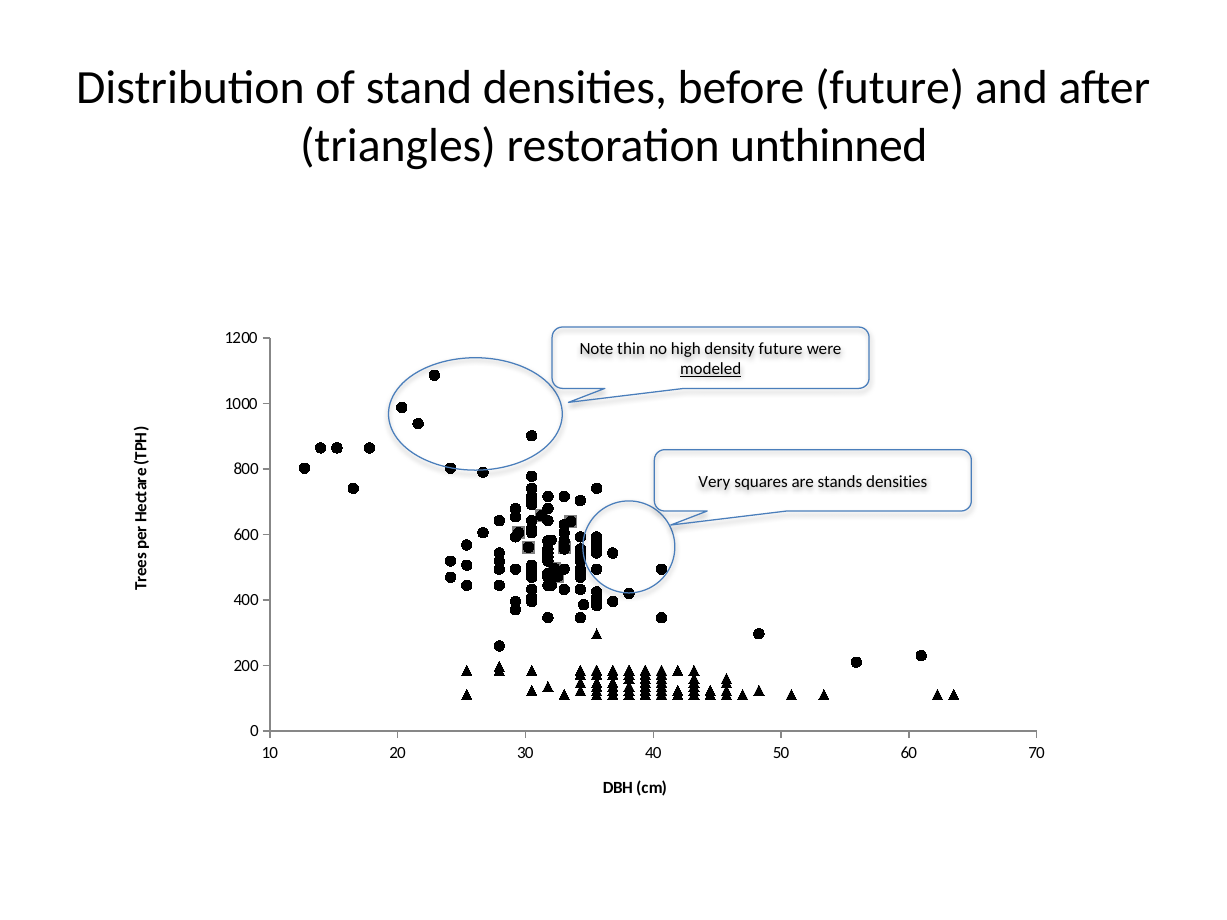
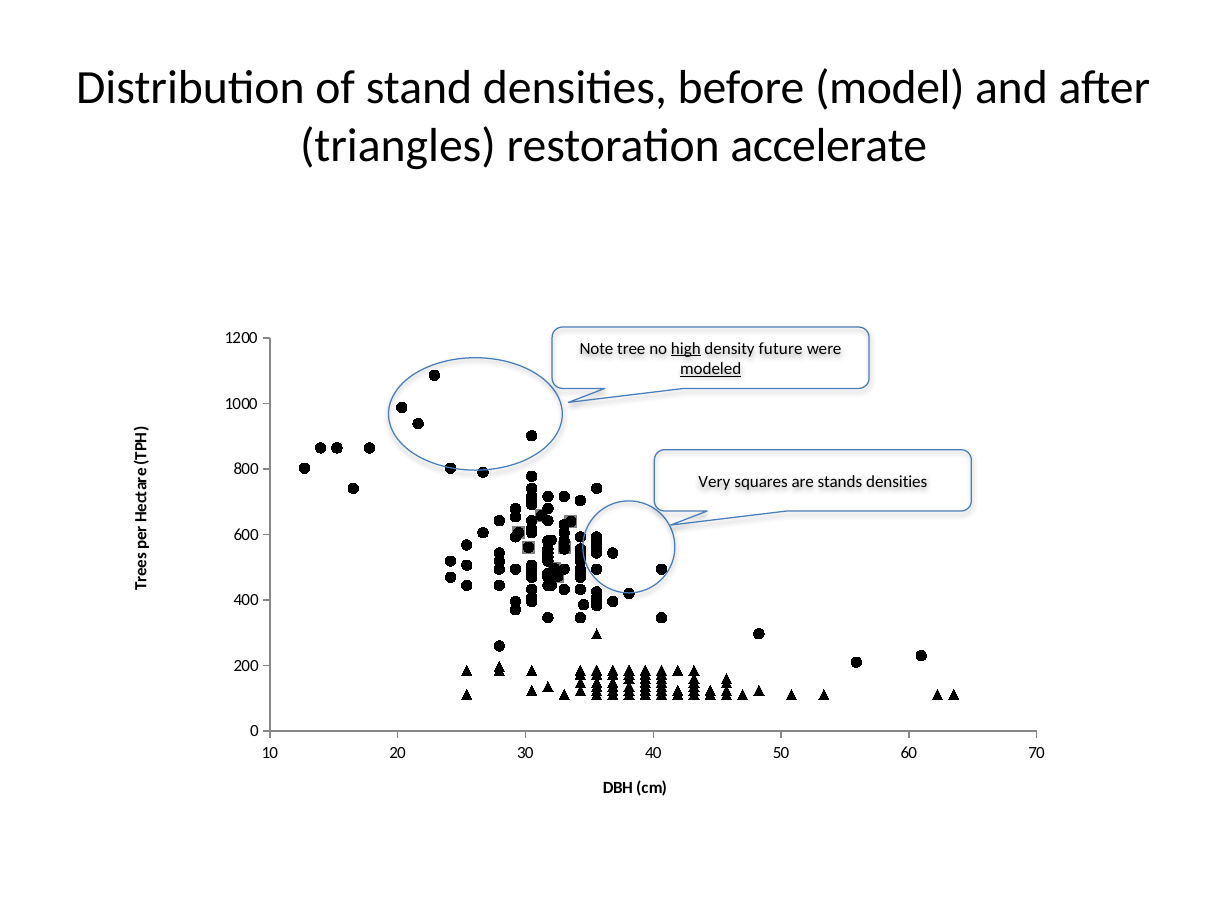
before future: future -> model (890, 88)
unthinned: unthinned -> accelerate (829, 145)
thin: thin -> tree (631, 349)
high underline: none -> present (686, 349)
